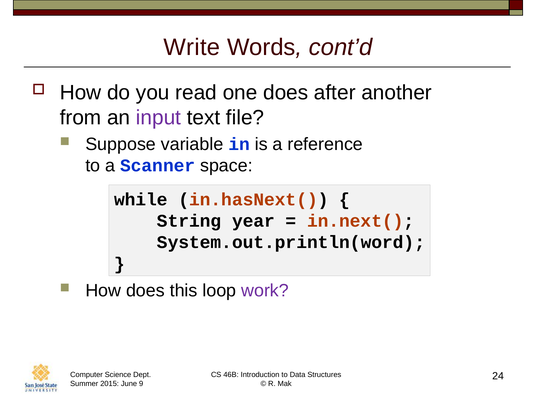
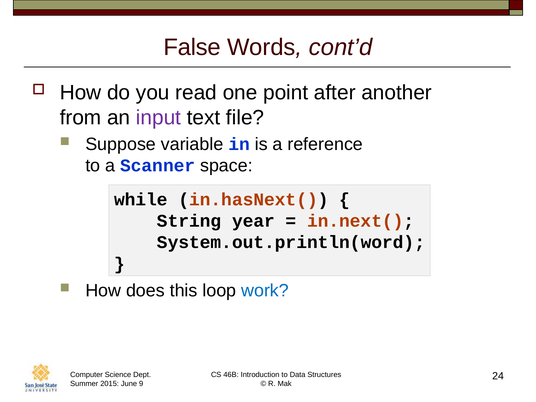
Write: Write -> False (192, 47)
one does: does -> point (286, 93)
work colour: purple -> blue (265, 291)
